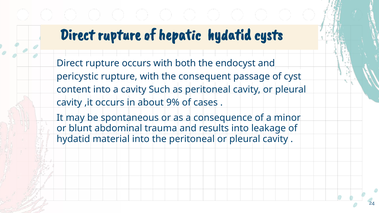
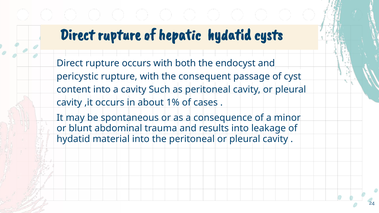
9%: 9% -> 1% (173, 103)
